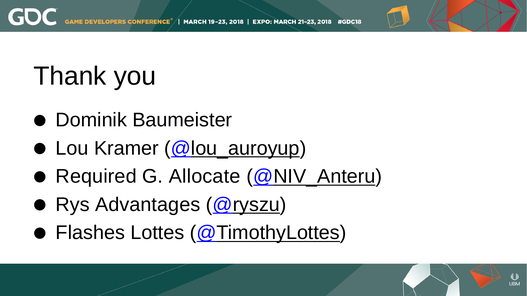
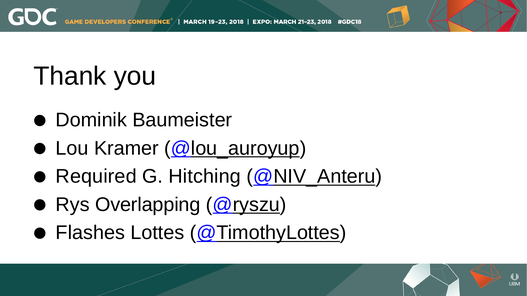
Allocate: Allocate -> Hitching (205, 177)
Advantages: Advantages -> Overlapping (148, 205)
